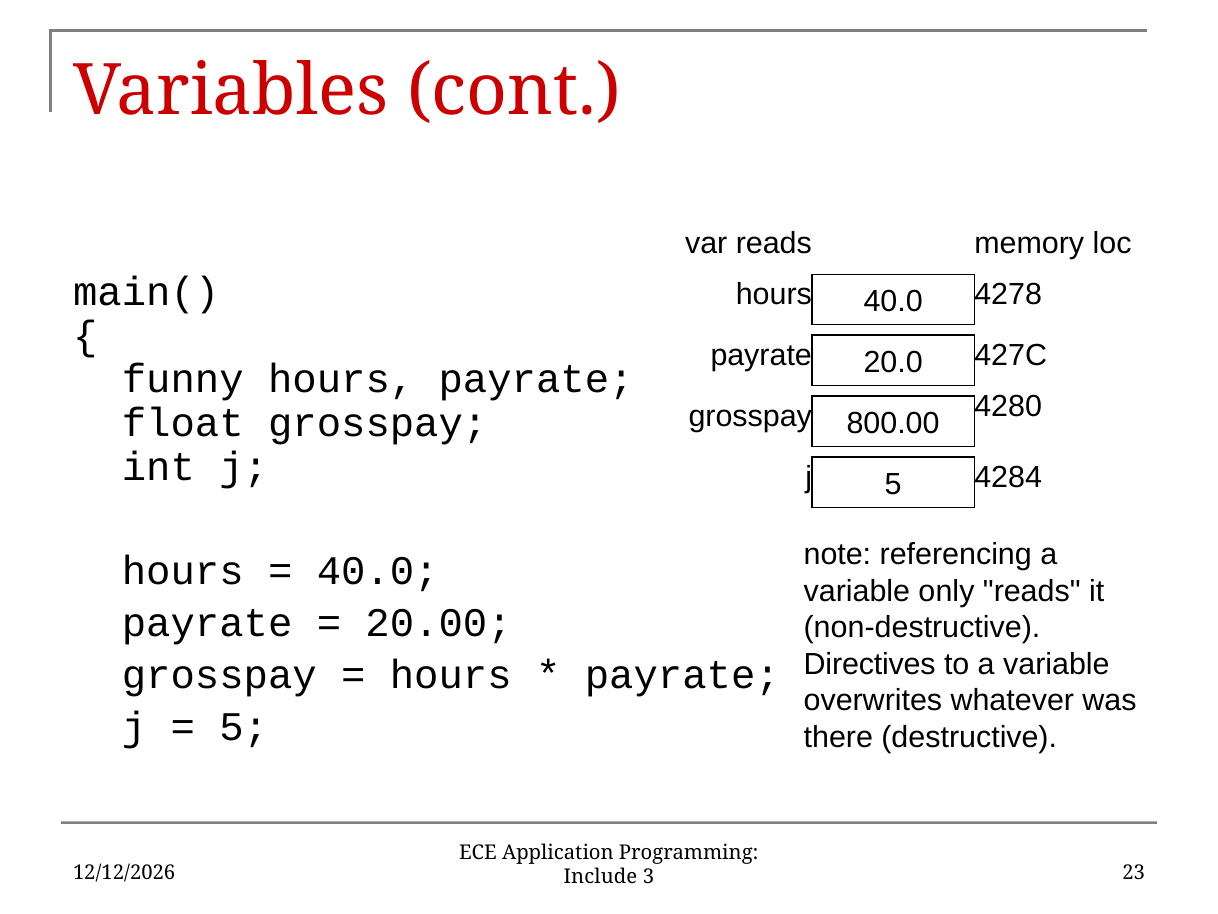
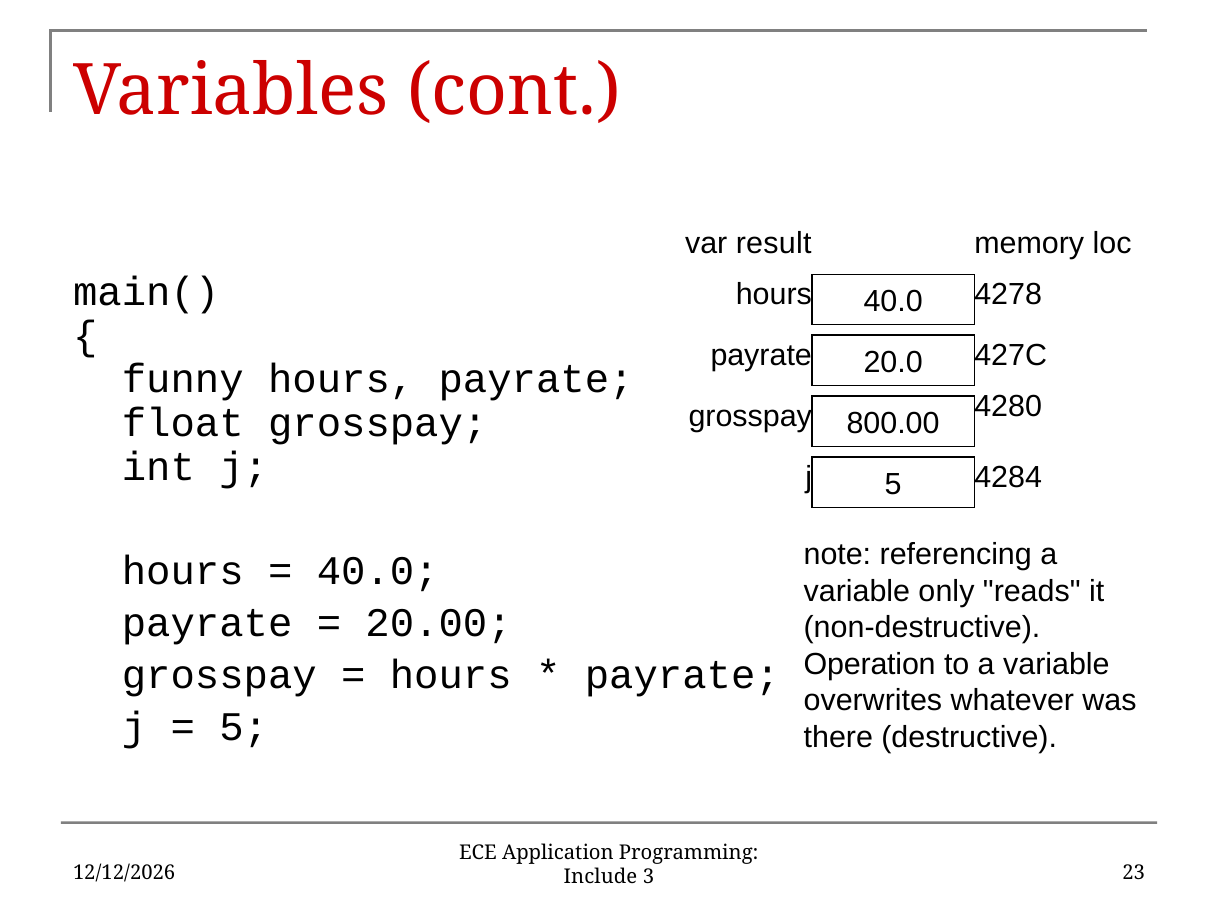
var reads: reads -> result (774, 244)
Directives: Directives -> Operation (870, 664)
